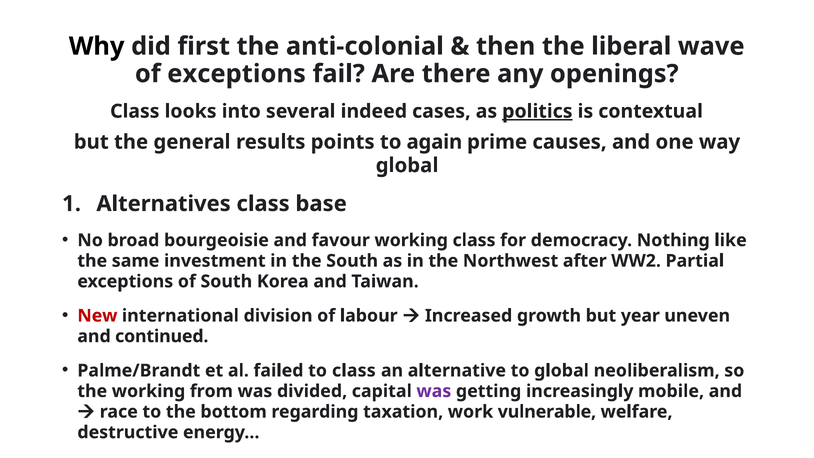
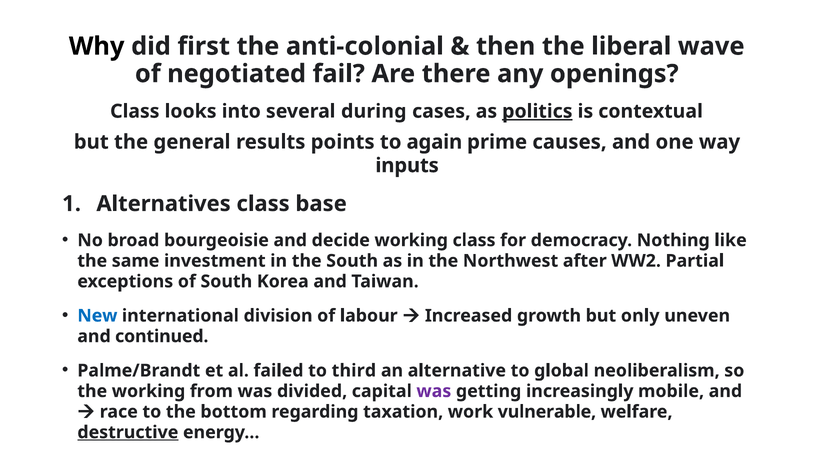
of exceptions: exceptions -> negotiated (237, 74)
indeed: indeed -> during (374, 111)
global: global -> inputs (407, 165)
favour: favour -> decide (341, 240)
New colour: red -> blue (97, 316)
year: year -> only (640, 316)
to class: class -> third (354, 370)
destructive underline: none -> present (128, 432)
